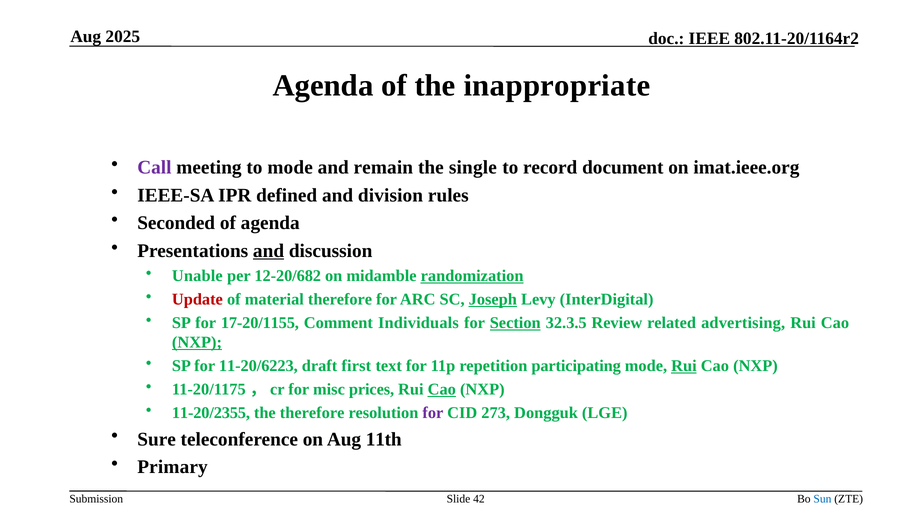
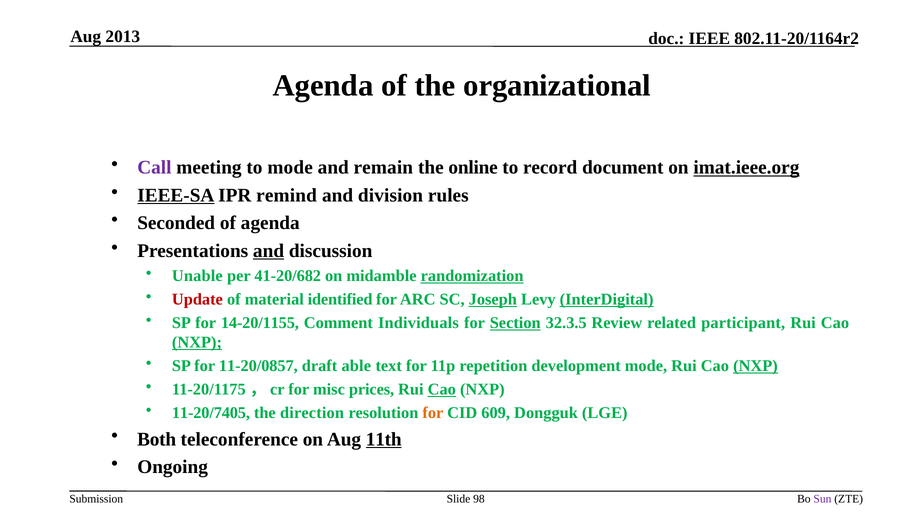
2025: 2025 -> 2013 (123, 37)
inappropriate: inappropriate -> organizational (557, 86)
single: single -> online (473, 168)
imat.ieee.org underline: none -> present (746, 168)
IEEE-SA underline: none -> present (176, 195)
defined: defined -> remind (287, 195)
12-20/682: 12-20/682 -> 41-20/682 (288, 276)
material therefore: therefore -> identified (340, 299)
InterDigital underline: none -> present (607, 299)
17-20/1155: 17-20/1155 -> 14-20/1155 (260, 323)
advertising: advertising -> participant (743, 323)
11-20/6223: 11-20/6223 -> 11-20/0857 (258, 366)
first: first -> able (356, 366)
participating: participating -> development (576, 366)
Rui underline: present -> none (684, 366)
NXP underline: none -> present (755, 366)
11-20/2355: 11-20/2355 -> 11-20/7405 (211, 413)
the therefore: therefore -> direction (312, 413)
for colour: purple -> orange (433, 413)
273: 273 -> 609 (496, 413)
Sure: Sure -> Both (157, 439)
11th underline: none -> present (384, 439)
Primary: Primary -> Ongoing (173, 467)
42: 42 -> 98 (479, 498)
Sun colour: blue -> purple (822, 498)
